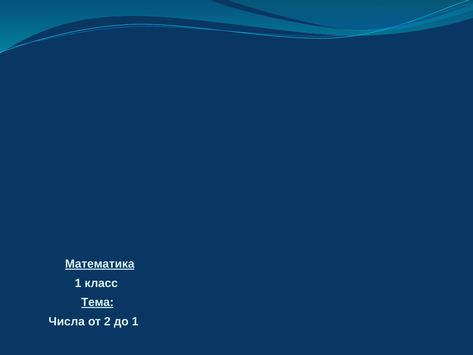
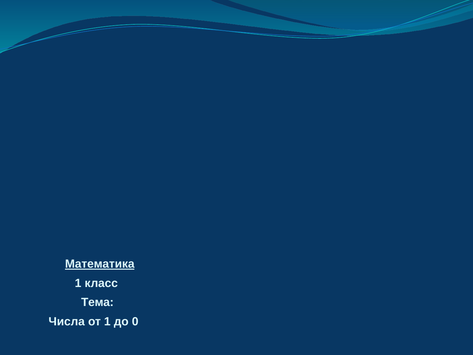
Тема underline: present -> none (97, 302)
от 2: 2 -> 1 (107, 321)
до 1: 1 -> 0 (135, 321)
